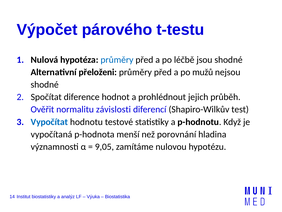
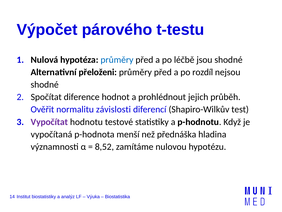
mužů: mužů -> rozdíl (203, 72)
Vypočítat colour: blue -> purple (49, 122)
porovnání: porovnání -> přednáška (177, 134)
9,05: 9,05 -> 8,52 (104, 146)
